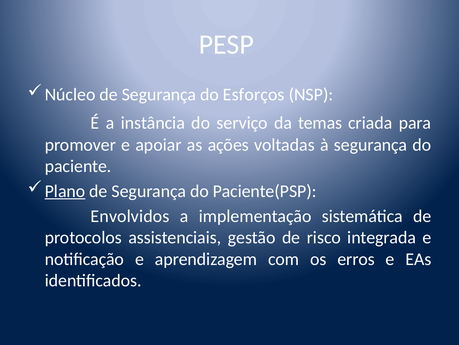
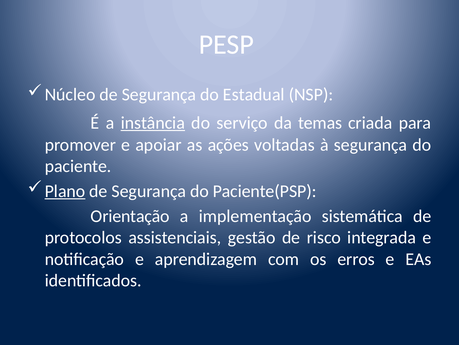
Esforços: Esforços -> Estadual (254, 95)
instância underline: none -> present (153, 123)
Envolvidos: Envolvidos -> Orientação (130, 216)
